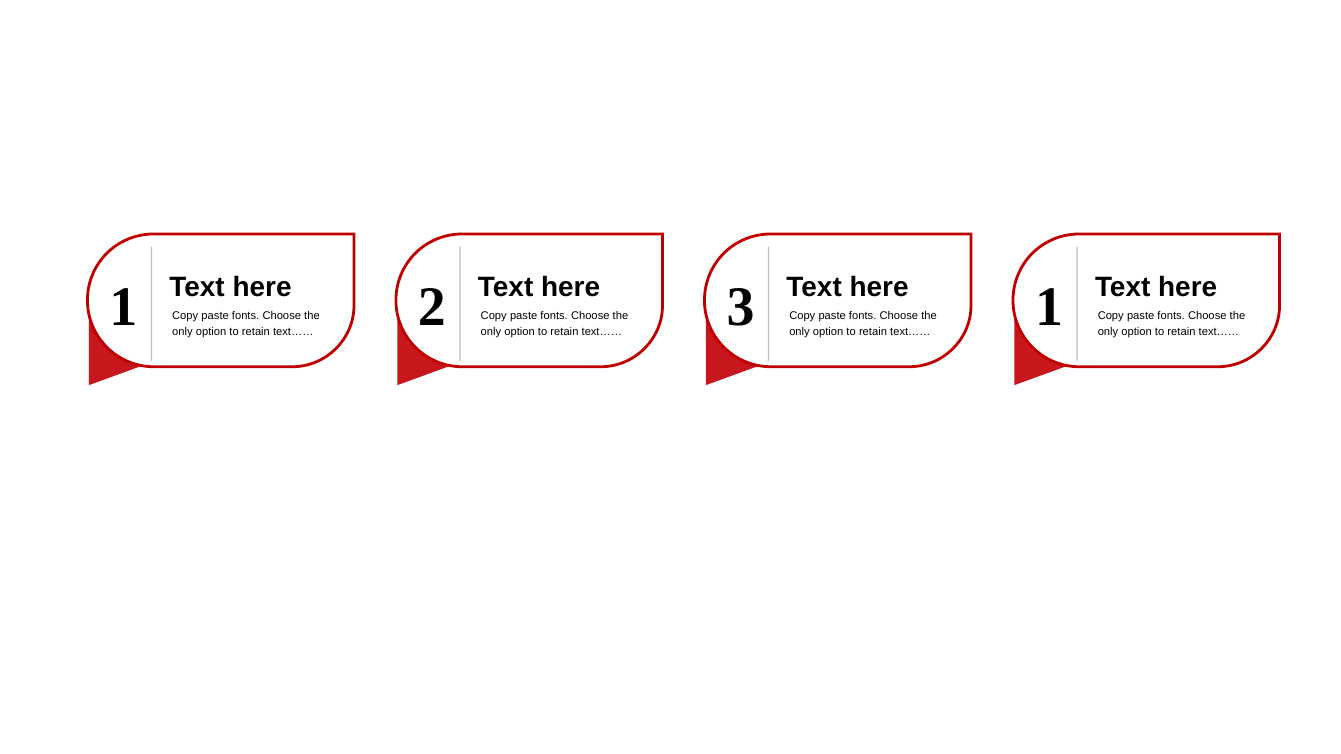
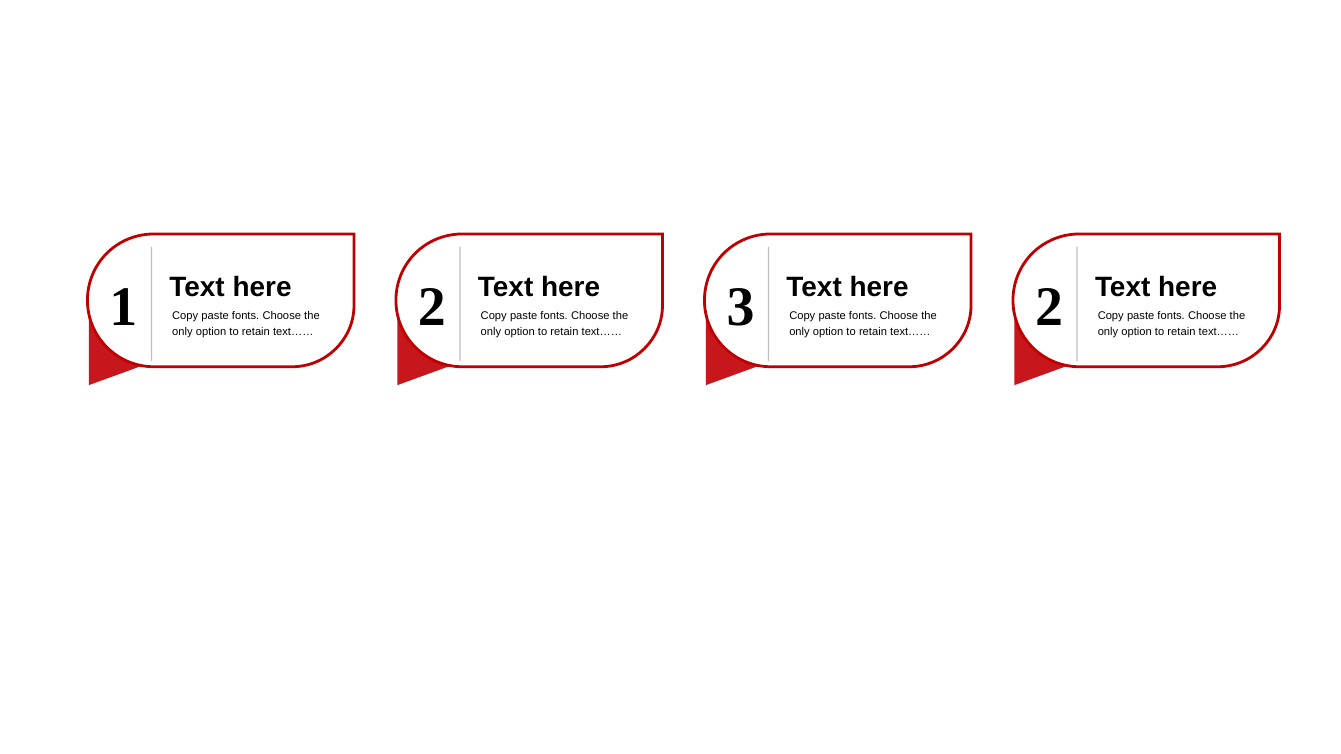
1: 1 -> 2 (1049, 307)
